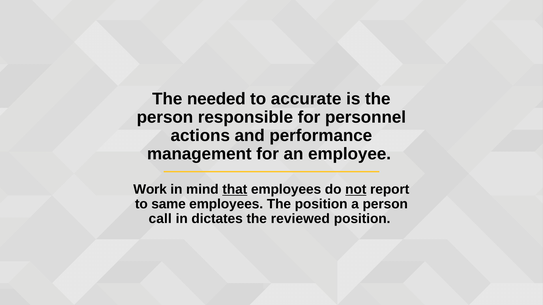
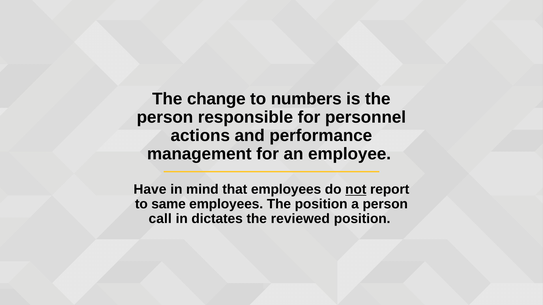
needed: needed -> change (216, 99)
accurate: accurate -> numbers (306, 99)
Work: Work -> Have (150, 190)
that underline: present -> none (235, 190)
